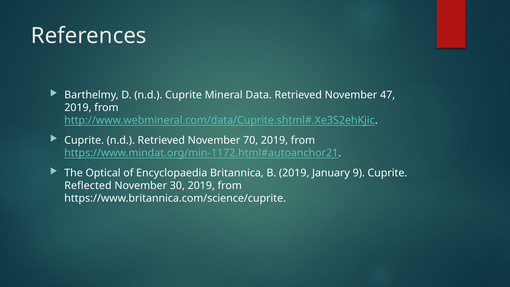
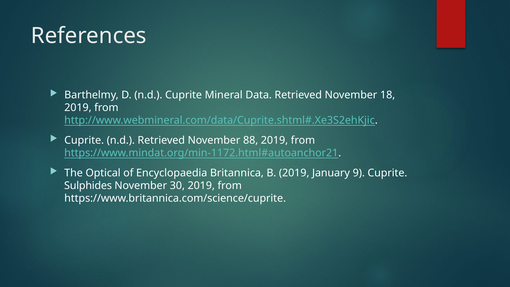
47: 47 -> 18 (388, 95)
70: 70 -> 88 (251, 140)
Reflected: Reflected -> Sulphides (88, 186)
